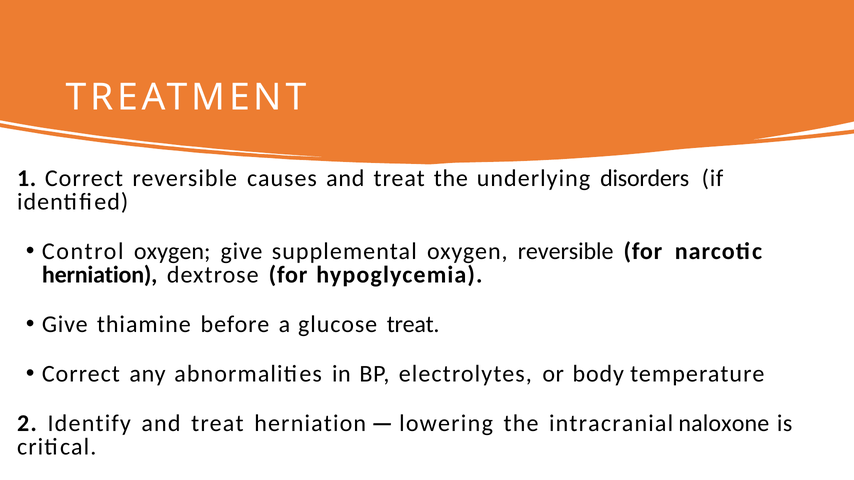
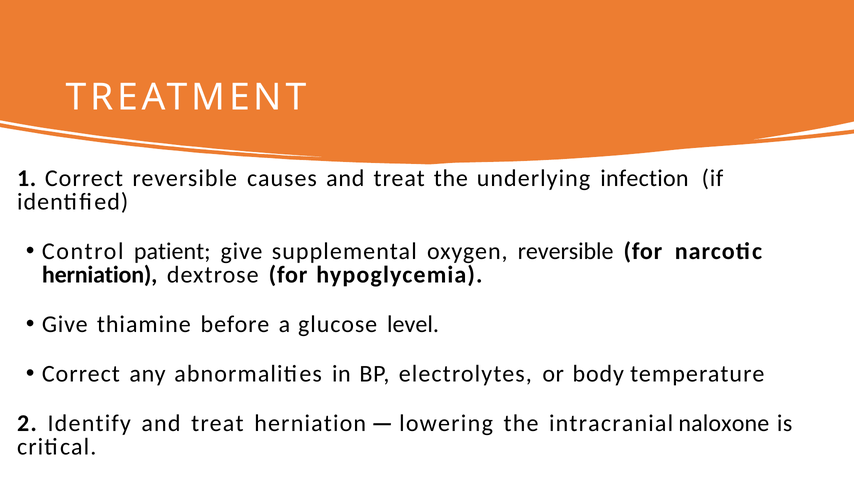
disorders: disorders -> infection (644, 178)
Control oxygen: oxygen -> patient (172, 252)
glucose treat: treat -> level (413, 325)
